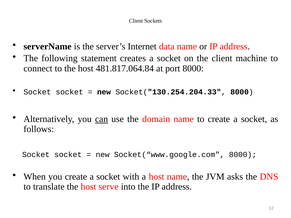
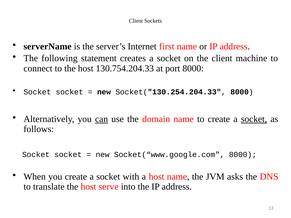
data: data -> first (167, 46)
481.817.064.84: 481.817.064.84 -> 130.754.204.33 (125, 68)
socket underline: none -> present (254, 119)
